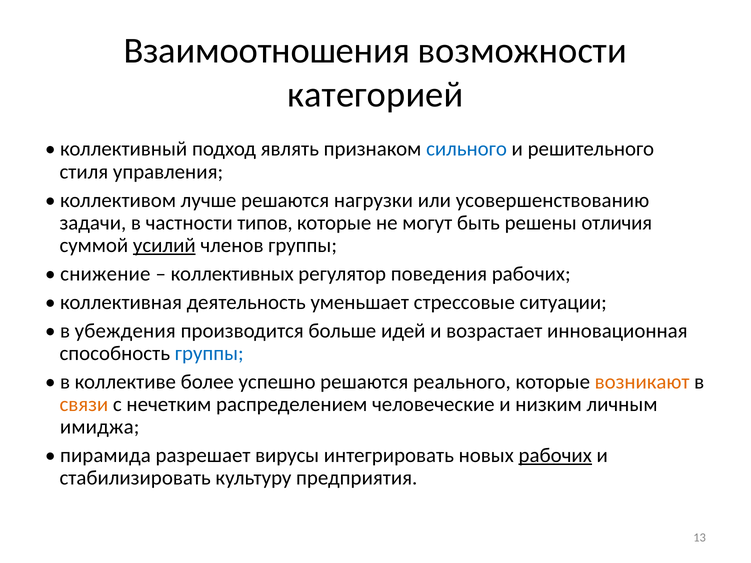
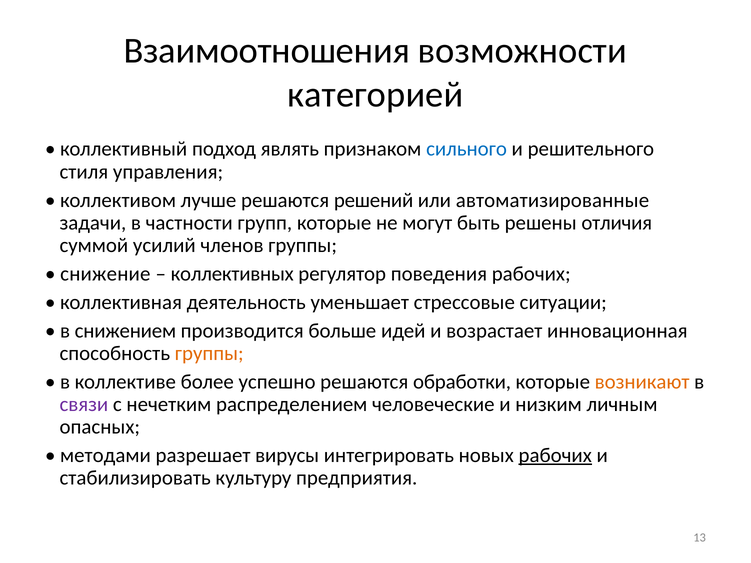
нагрузки: нагрузки -> решений (374, 200)
усовершенствованию: усовершенствованию -> автоматизированные (552, 200)
типов: типов -> групп (265, 223)
усилий underline: present -> none (164, 245)
убеждения: убеждения -> снижением (125, 331)
группы colour: blue -> orange (209, 353)
реального: реального -> обработки (462, 382)
связи colour: orange -> purple (84, 404)
имиджа: имиджа -> опасных (100, 427)
пирамида: пирамида -> методами (105, 456)
